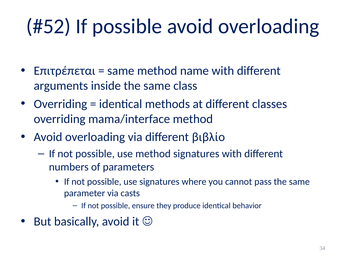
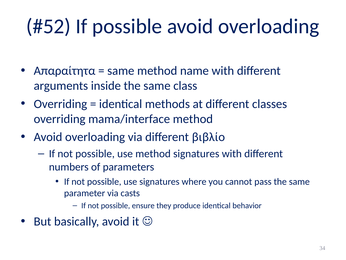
Επιτρέπεται: Επιτρέπεται -> Απαραίτητα (65, 71)
